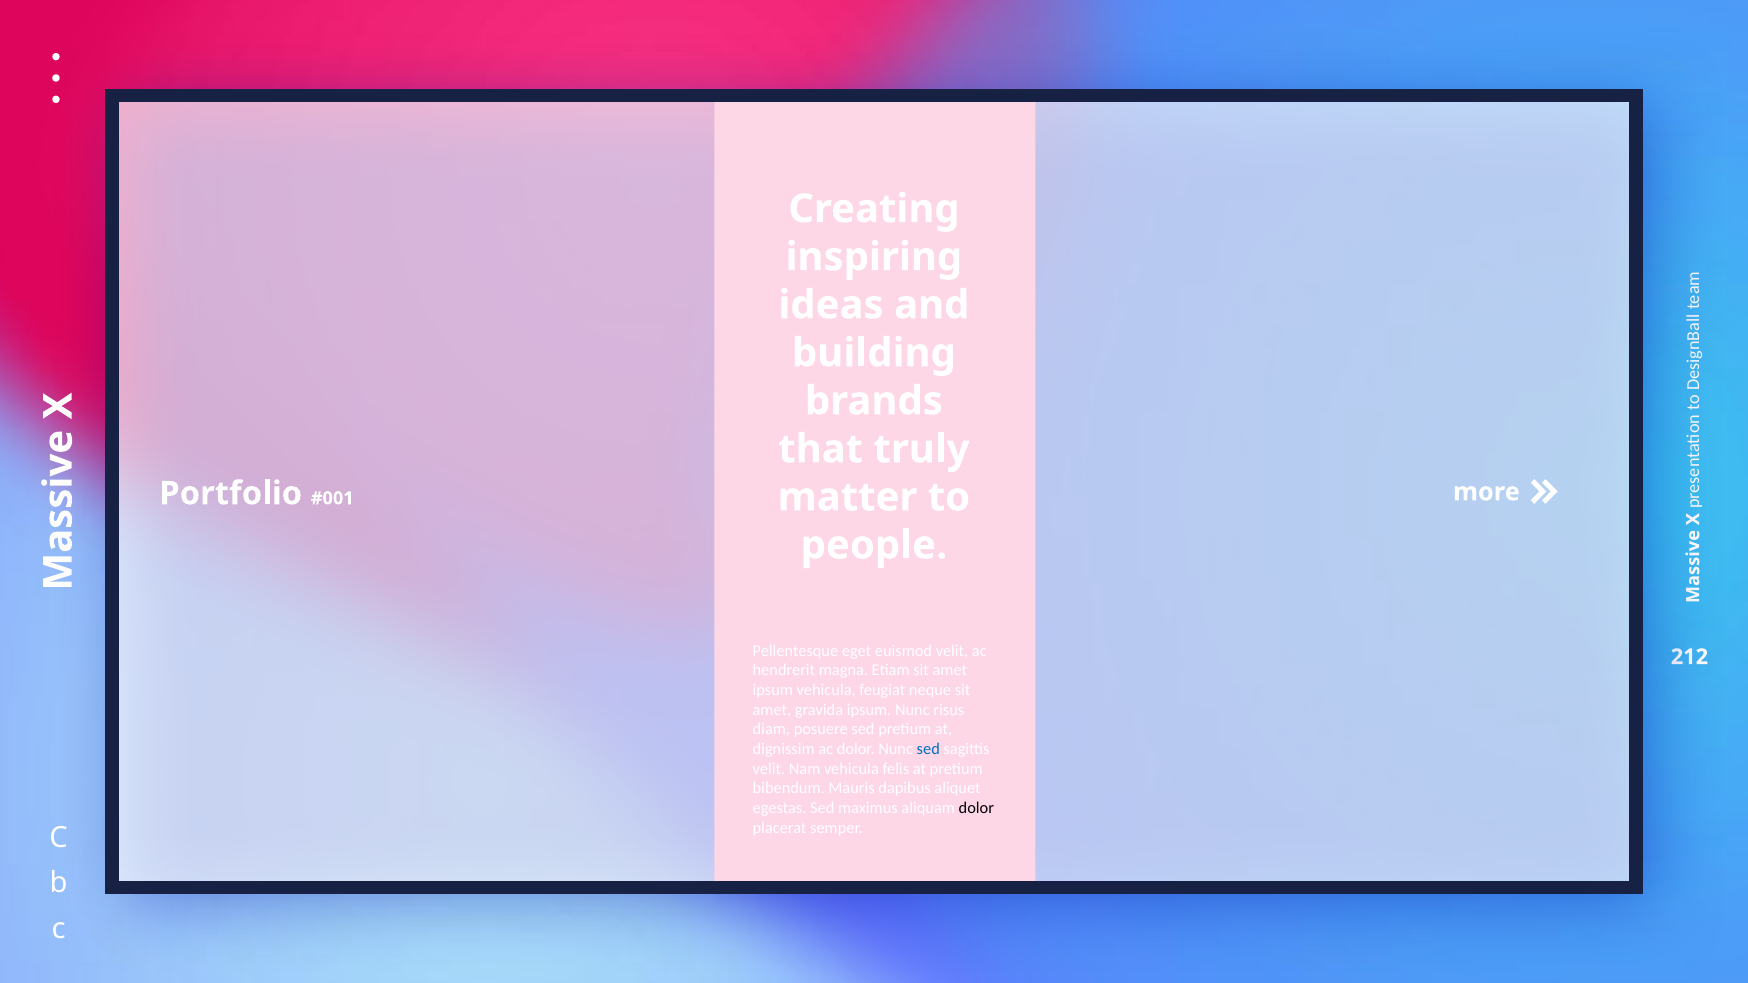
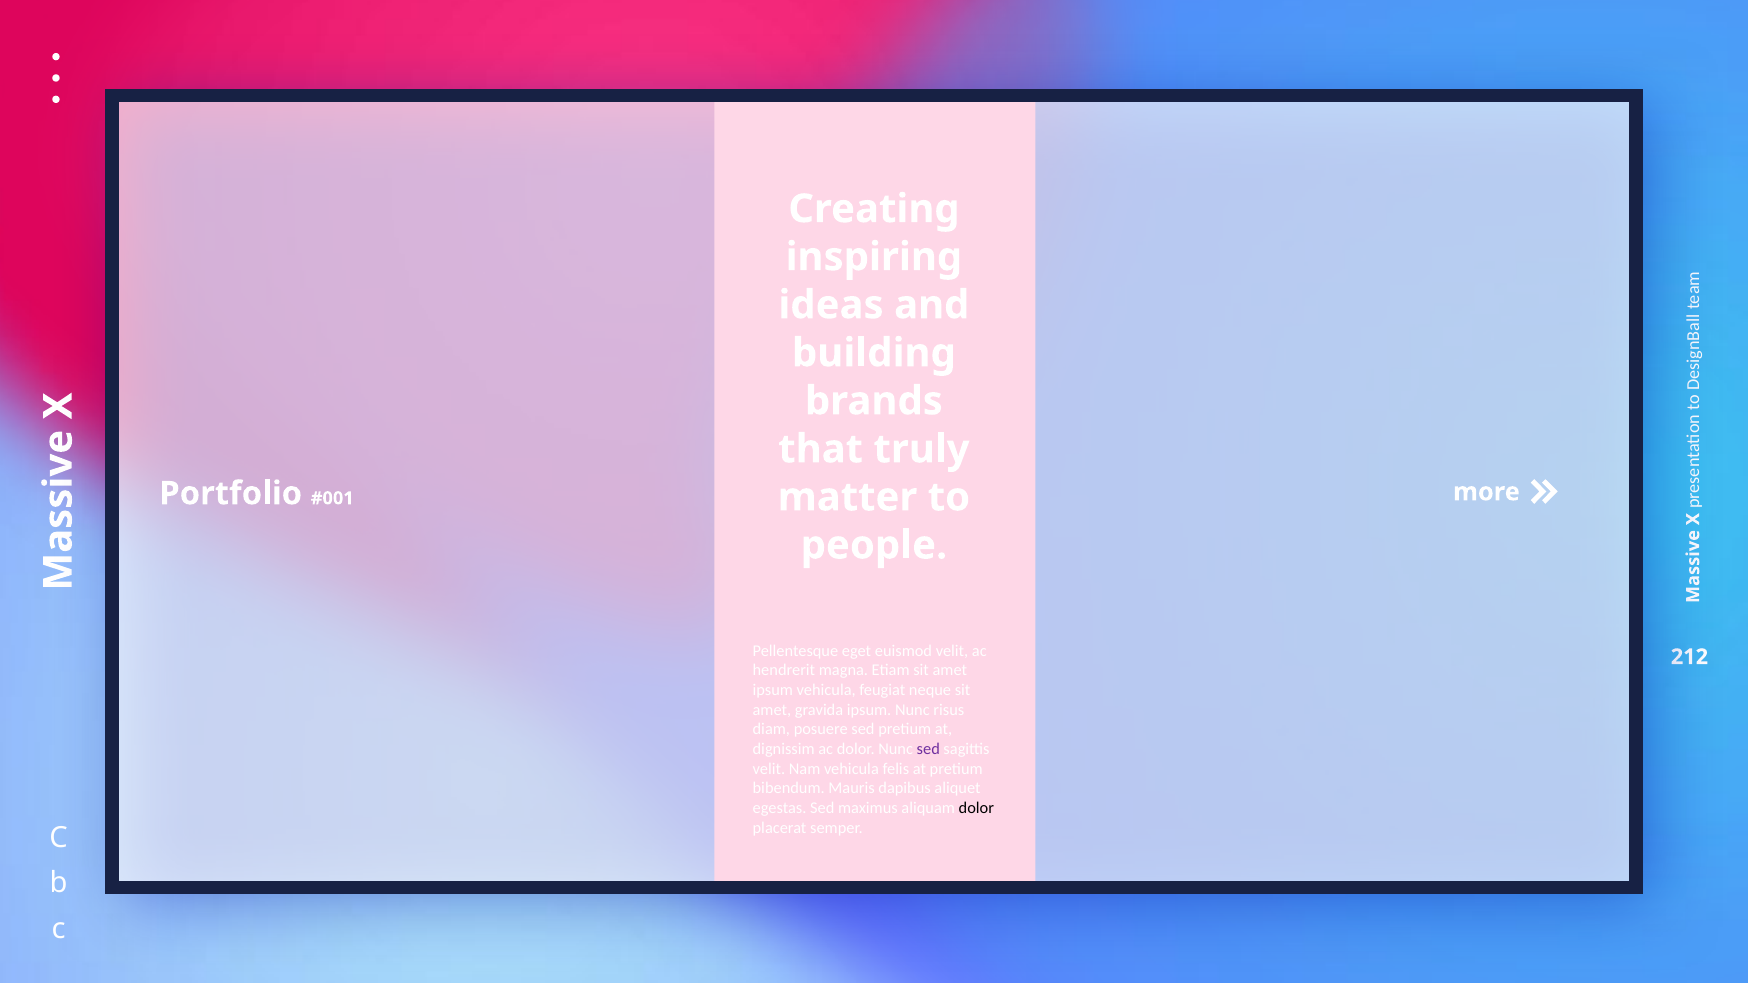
sed colour: blue -> purple (928, 749)
